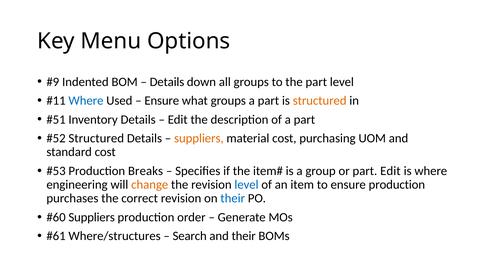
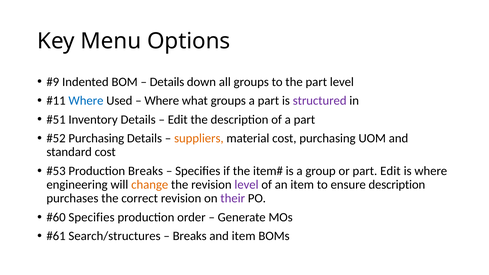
Ensure: Ensure -> Where (162, 101)
structured colour: orange -> purple (320, 101)
Structured: Structured -> Purchasing (96, 138)
level colour: blue -> purple (247, 185)
ensure production: production -> description (397, 185)
their colour: blue -> purple (233, 198)
Suppliers: Suppliers -> Specifies (92, 217)
Where/structures: Where/structures -> Search/structures (115, 236)
Search: Search -> Breaks (190, 236)
and their: their -> item (244, 236)
